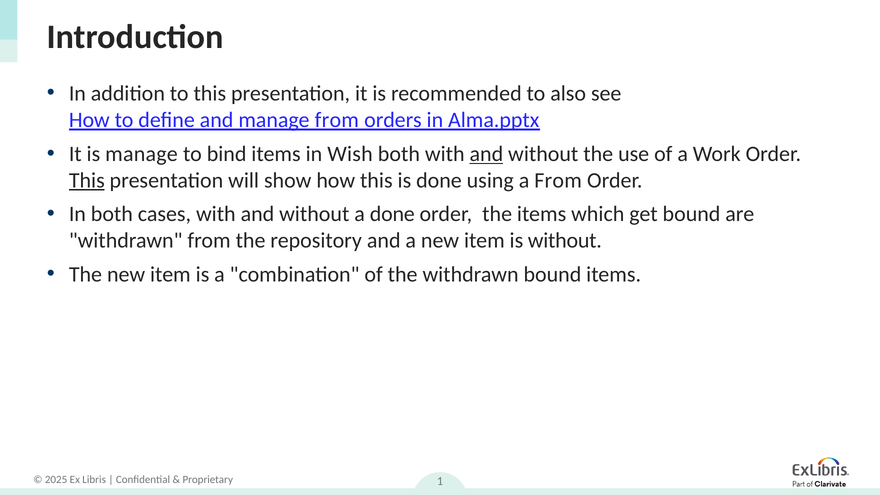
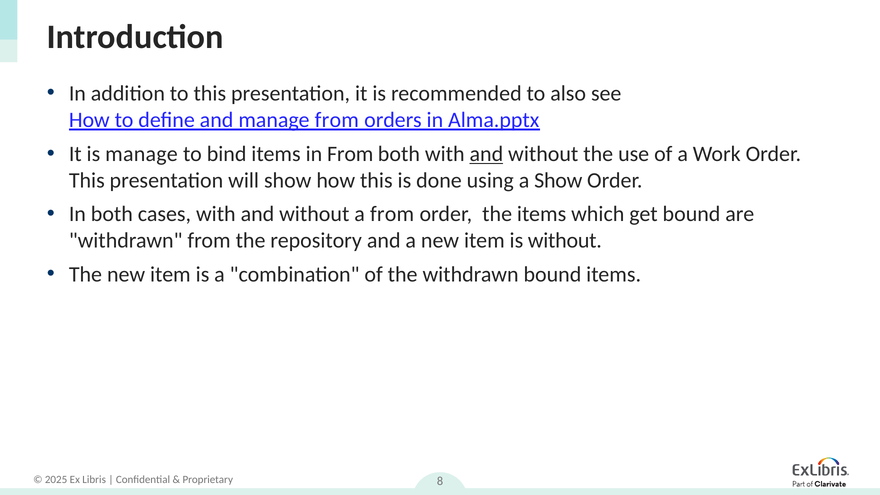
in Wish: Wish -> From (350, 154)
This underline: present -> none (87, 180)
a From: From -> Show (558, 180)
a done: done -> from (392, 214)
1: 1 -> 8 (440, 481)
